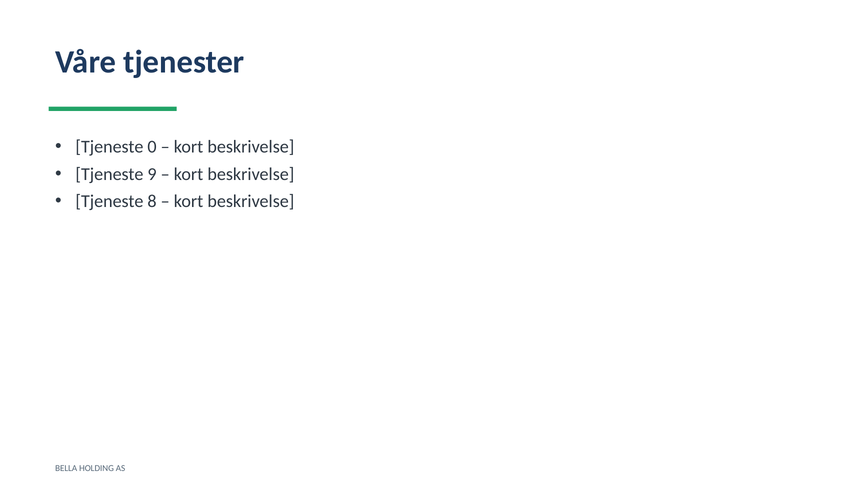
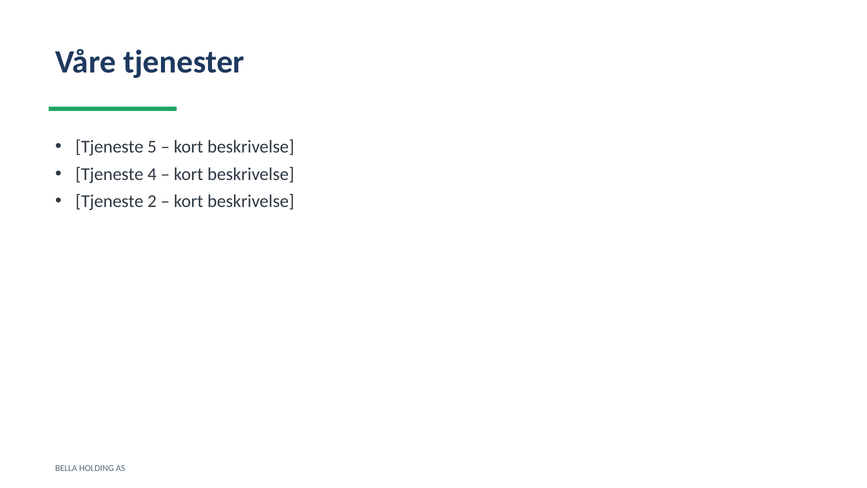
0: 0 -> 5 (152, 147)
9: 9 -> 4 (152, 174)
8: 8 -> 2 (152, 201)
